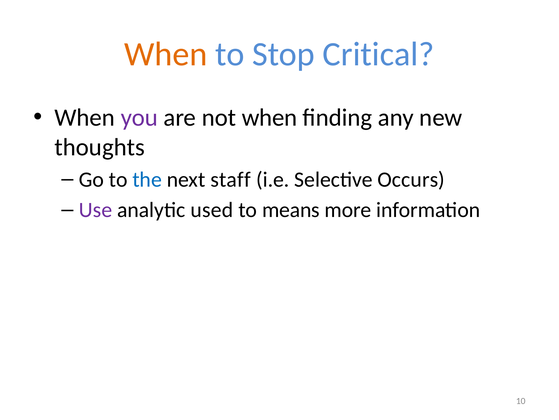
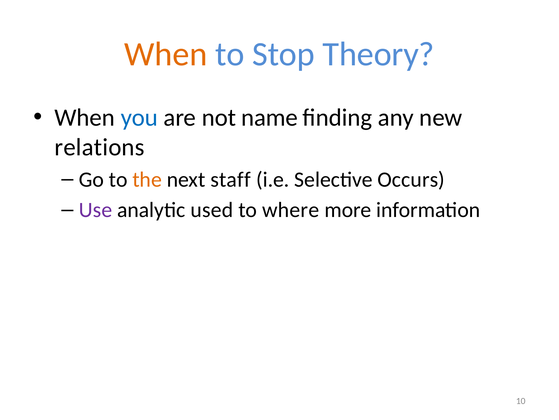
Critical: Critical -> Theory (378, 54)
you colour: purple -> blue (139, 117)
not when: when -> name (270, 117)
thoughts: thoughts -> relations (100, 147)
the colour: blue -> orange (147, 179)
means: means -> where (291, 210)
